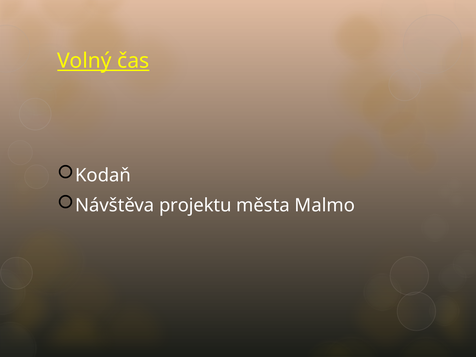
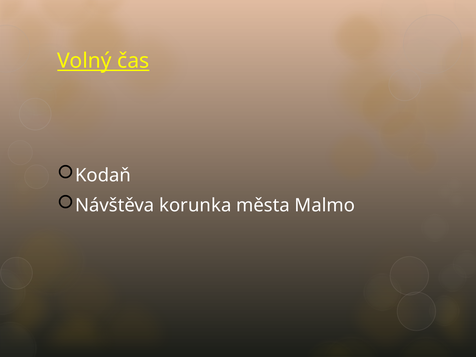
projektu: projektu -> korunka (195, 205)
